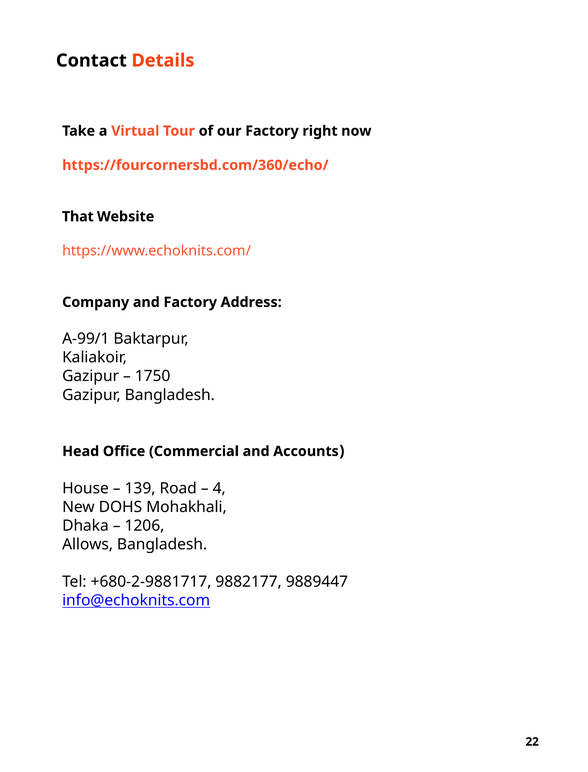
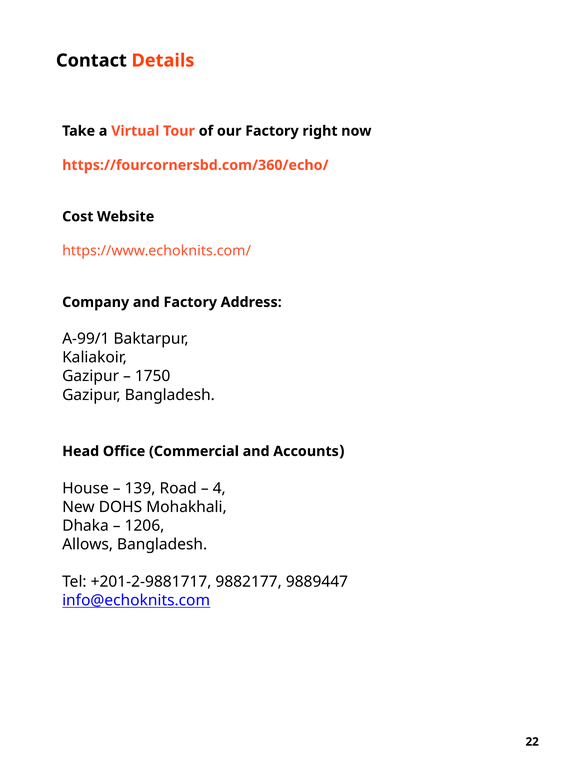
That: That -> Cost (78, 217)
+680-2-9881717: +680-2-9881717 -> +201-2-9881717 (151, 581)
